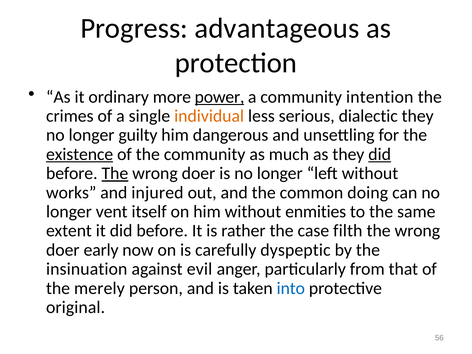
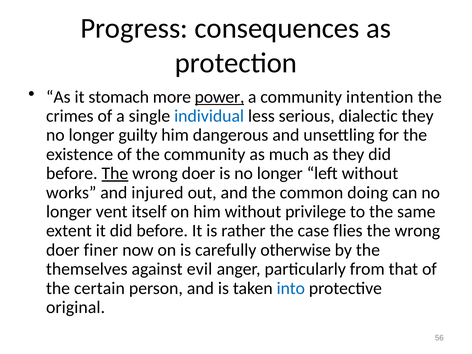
advantageous: advantageous -> consequences (277, 28)
ordinary: ordinary -> stomach (119, 97)
individual colour: orange -> blue (209, 116)
existence underline: present -> none (80, 154)
did underline: present -> none (380, 154)
enmities: enmities -> privilege (316, 212)
filth: filth -> flies (348, 231)
early: early -> finer (101, 250)
dyspeptic: dyspeptic -> otherwise (296, 250)
insinuation: insinuation -> themselves (87, 269)
merely: merely -> certain (99, 288)
